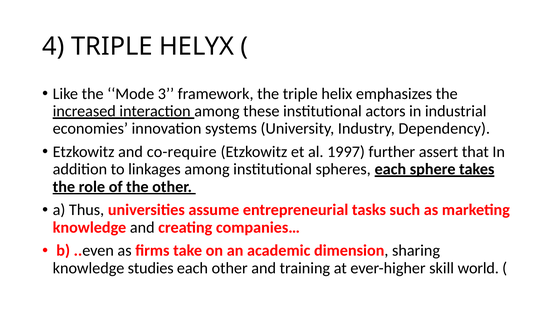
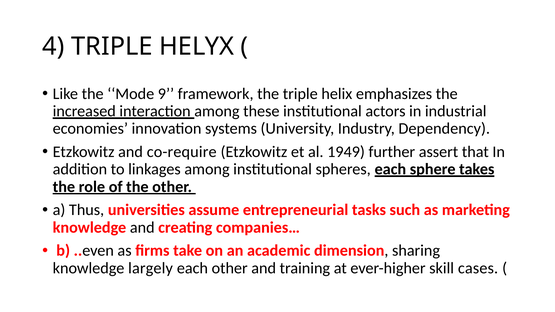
3: 3 -> 9 (166, 94)
1997: 1997 -> 1949 (346, 152)
studies: studies -> largely (151, 268)
world: world -> cases (478, 268)
